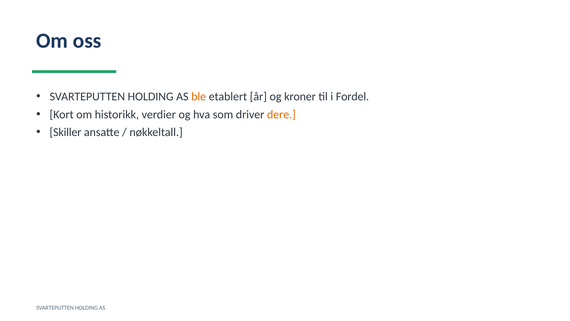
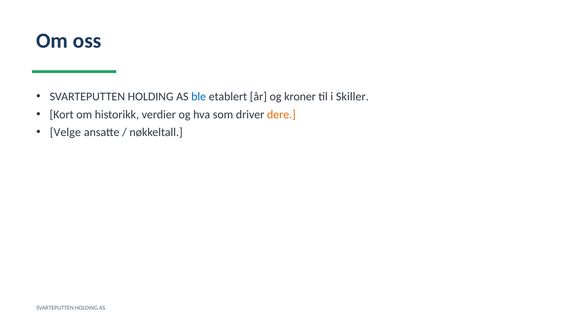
ble colour: orange -> blue (199, 97)
Fordel: Fordel -> Skiller (352, 97)
Skiller: Skiller -> Velge (65, 132)
